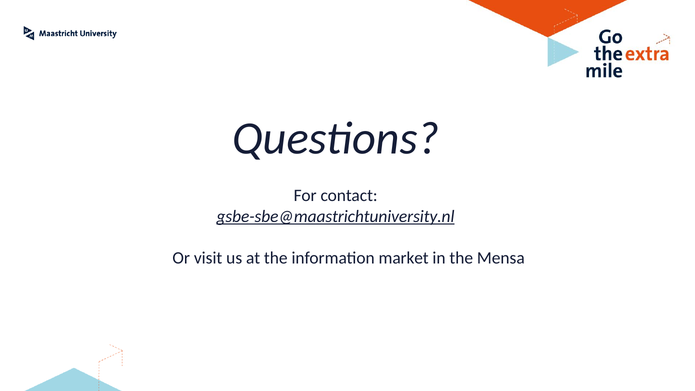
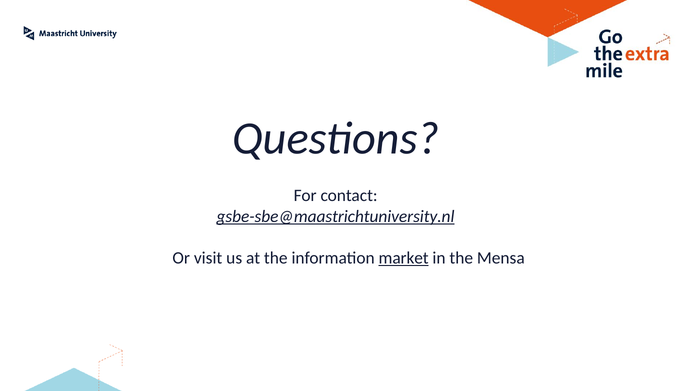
market underline: none -> present (404, 258)
